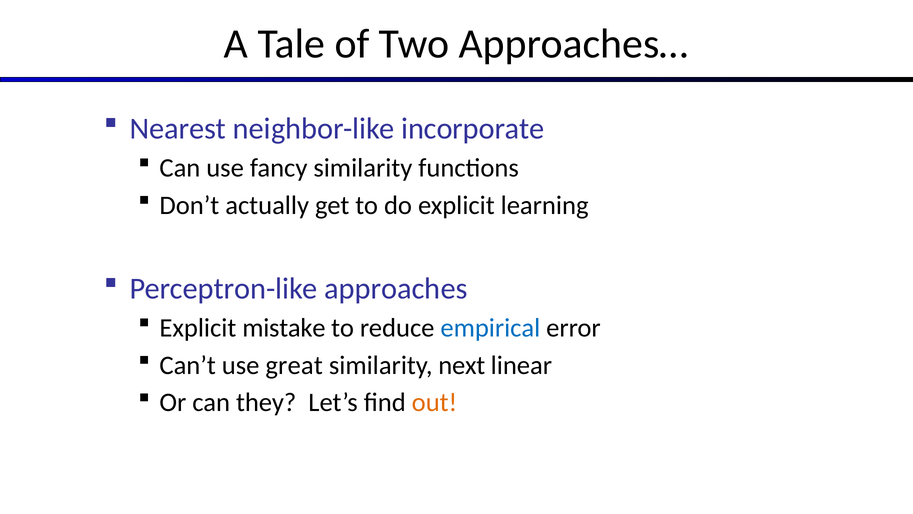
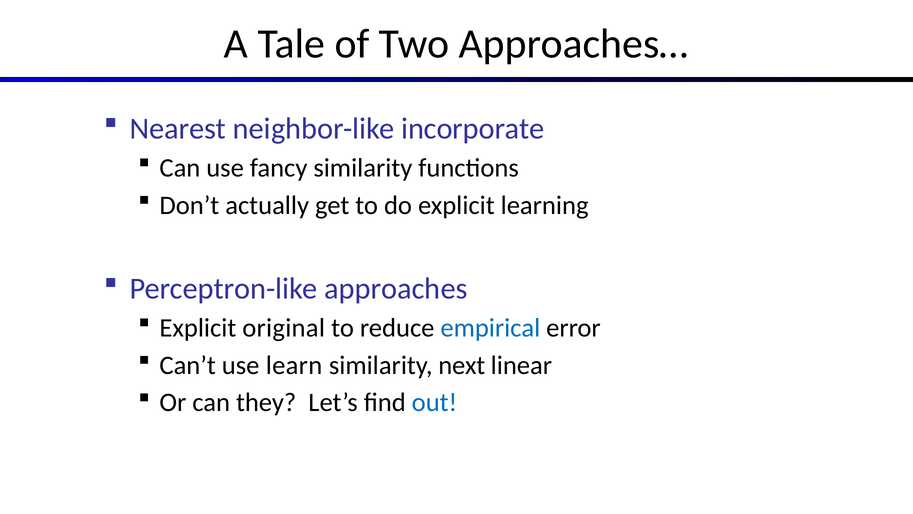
mistake: mistake -> original (284, 328)
great: great -> learn (294, 365)
out colour: orange -> blue (434, 402)
